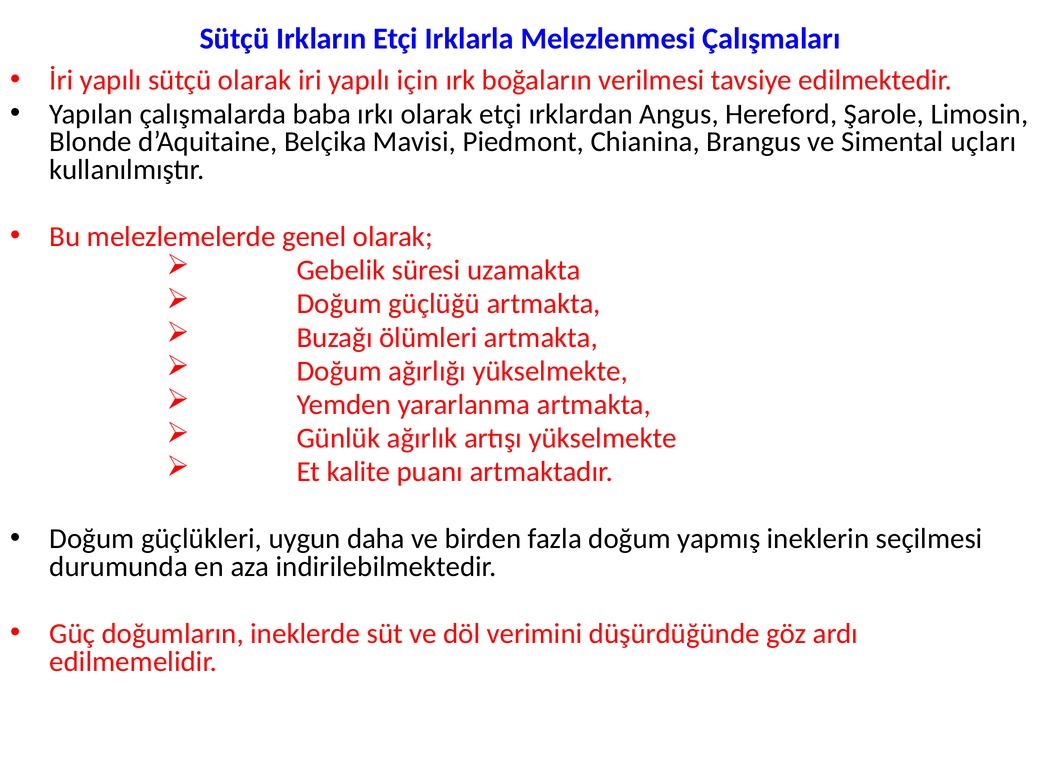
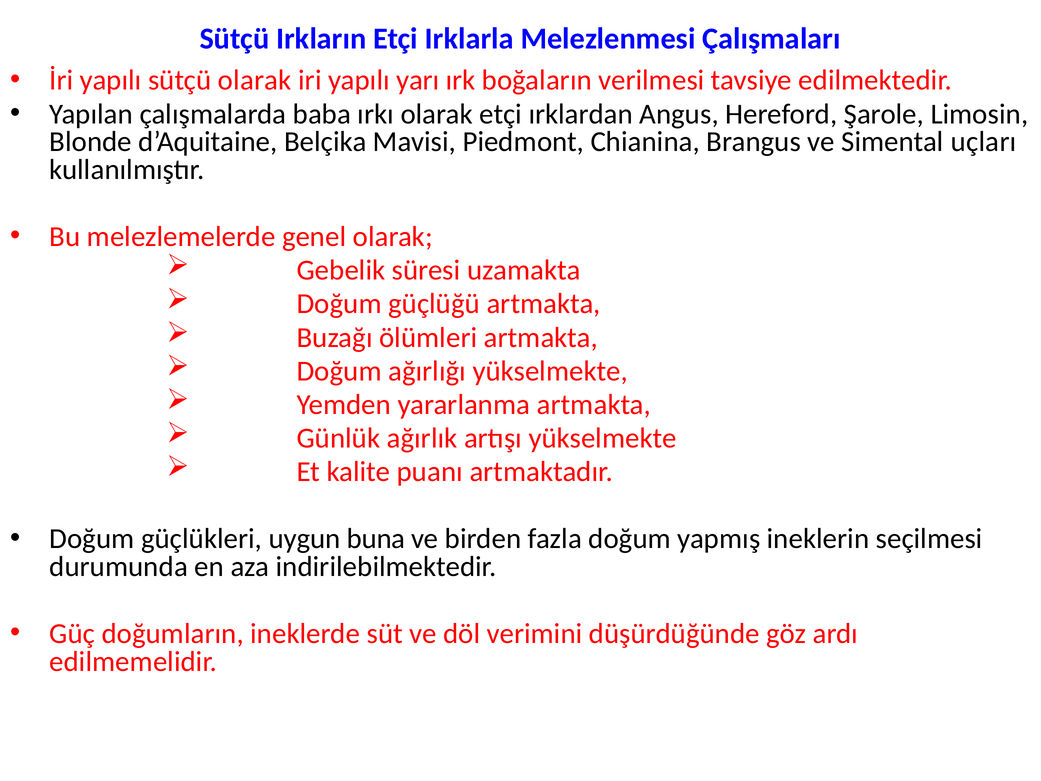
için: için -> yarı (418, 80)
daha: daha -> buna (376, 539)
